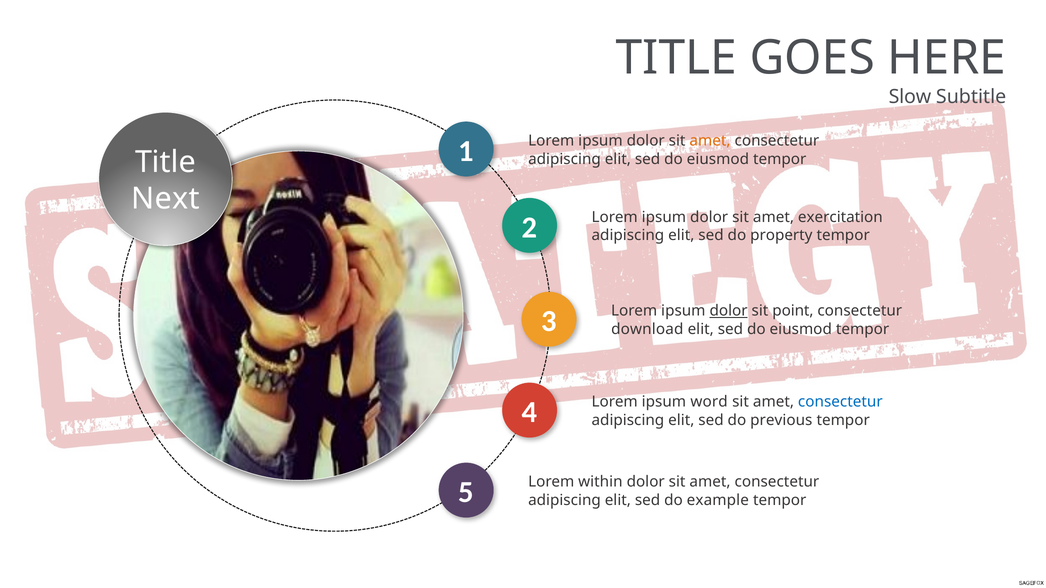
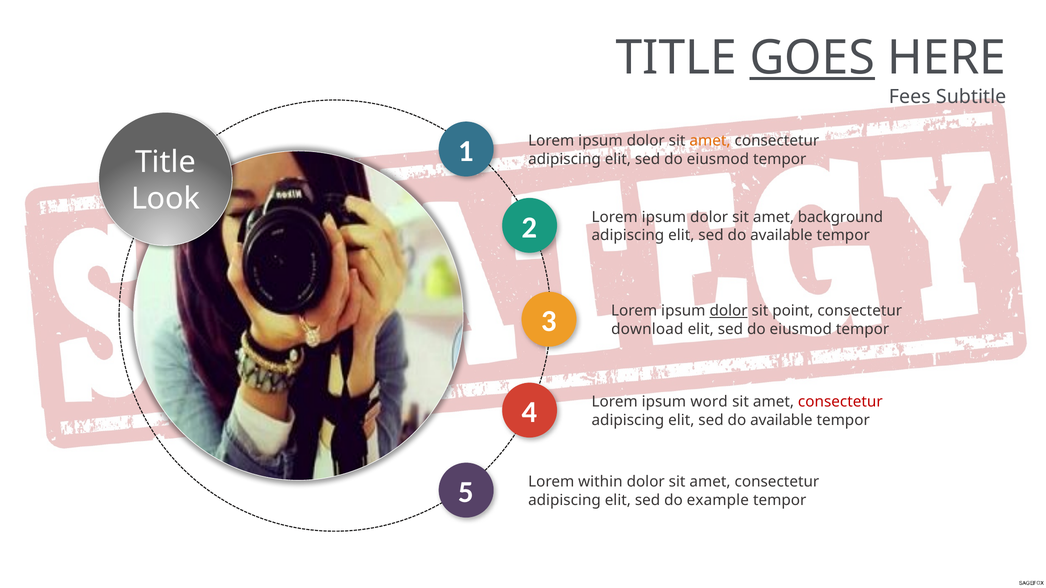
GOES underline: none -> present (812, 58)
Slow: Slow -> Fees (910, 97)
Next: Next -> Look (165, 199)
exercitation: exercitation -> background (840, 217)
property: property -> available (781, 236)
consectetur colour: blue -> red (840, 402)
previous: previous -> available (781, 420)
